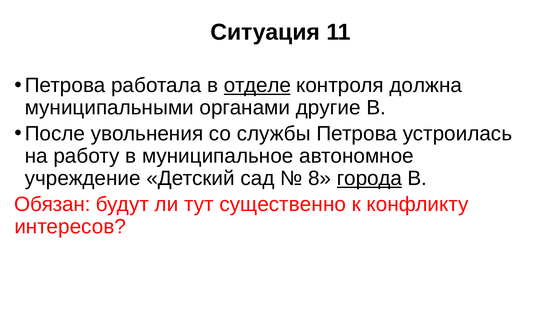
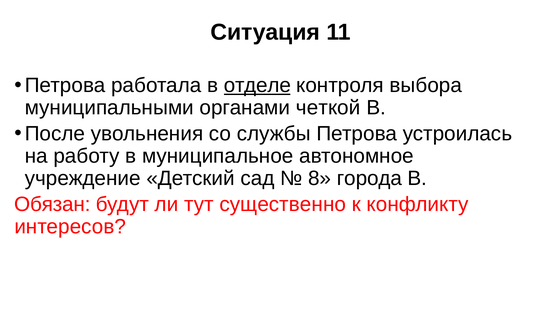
должна: должна -> выбора (426, 85)
другие: другие -> четкой (328, 108)
города underline: present -> none (369, 178)
